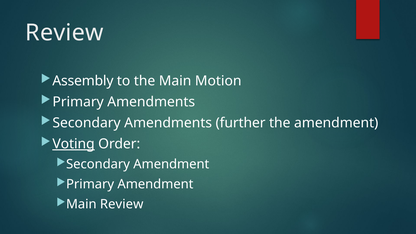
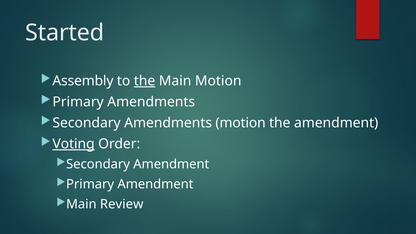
Review: Review -> Started (65, 33)
the underline: none -> present (145, 81)
Amendments further: further -> motion (241, 123)
